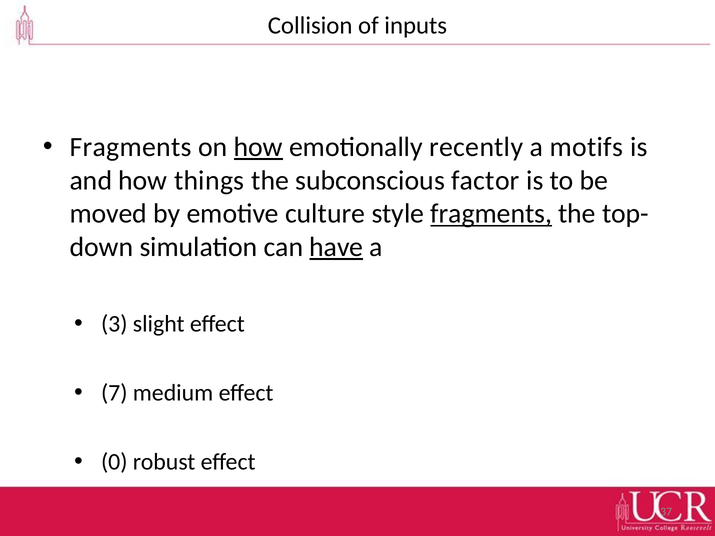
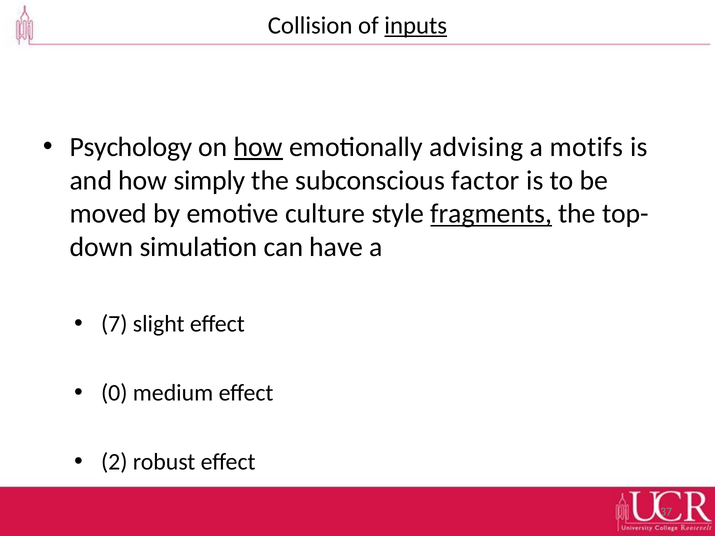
inputs underline: none -> present (416, 26)
Fragments: Fragments -> Psychology (131, 147)
recently: recently -> advising (476, 147)
things: things -> simply (209, 180)
have underline: present -> none (336, 247)
3: 3 -> 7 (114, 324)
7: 7 -> 0 (114, 393)
0: 0 -> 2 (114, 462)
